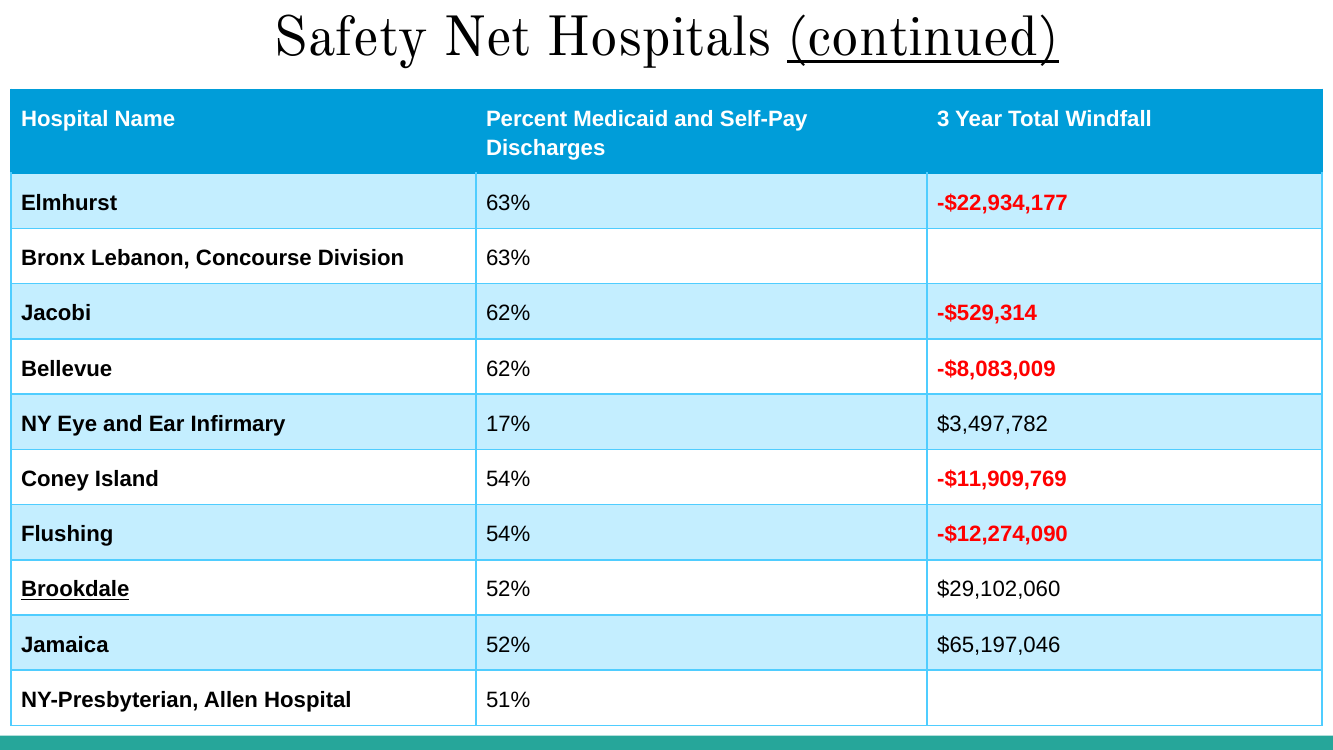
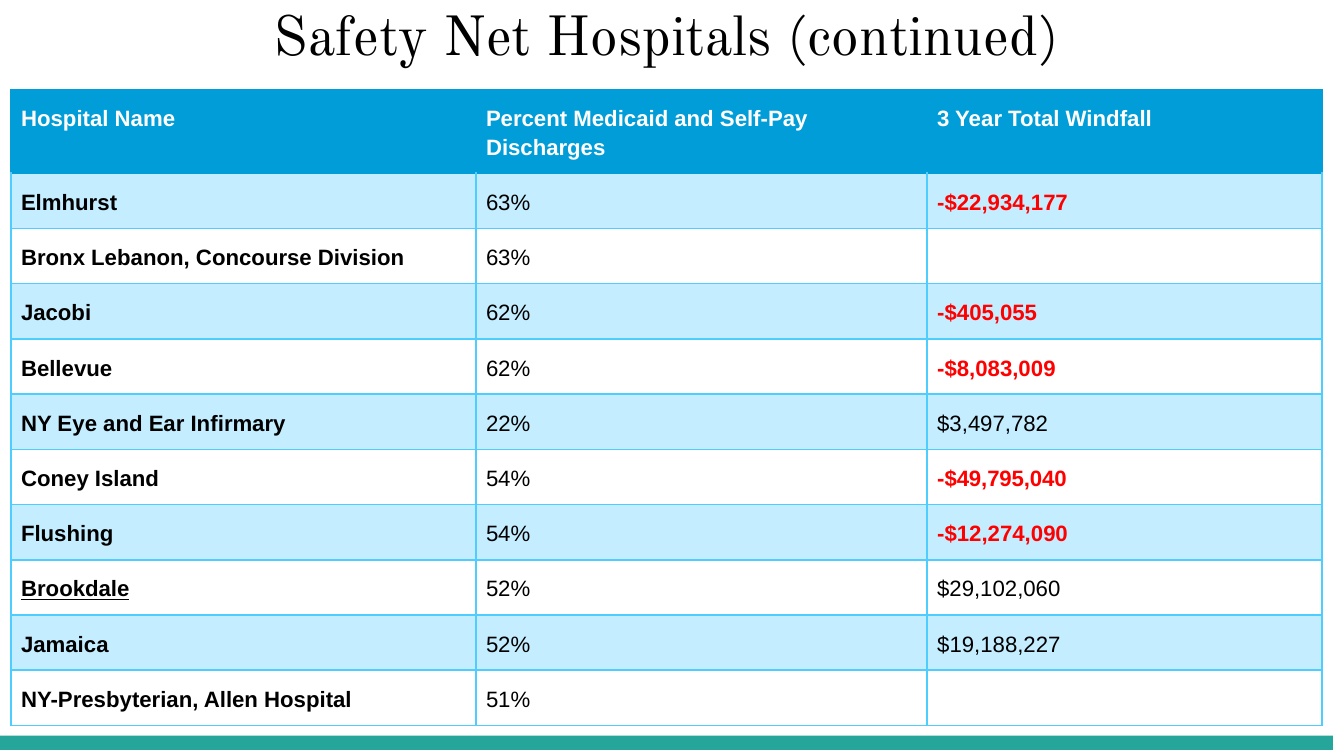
continued underline: present -> none (923, 37)
-$529,314: -$529,314 -> -$405,055 (987, 313)
17%: 17% -> 22% (508, 424)
-$11,909,769: -$11,909,769 -> -$49,795,040 (1002, 479)
$65,197,046: $65,197,046 -> $19,188,227 (999, 645)
